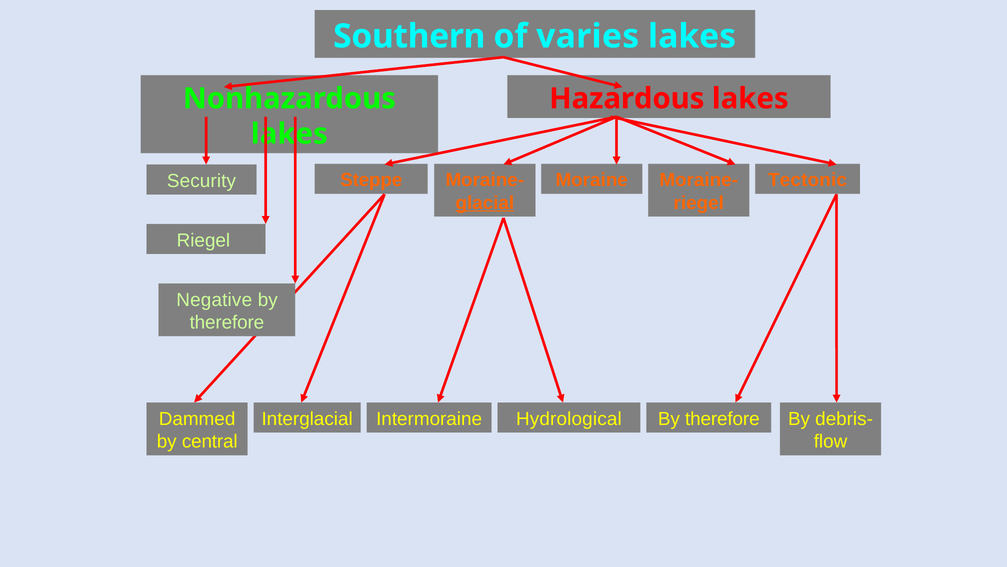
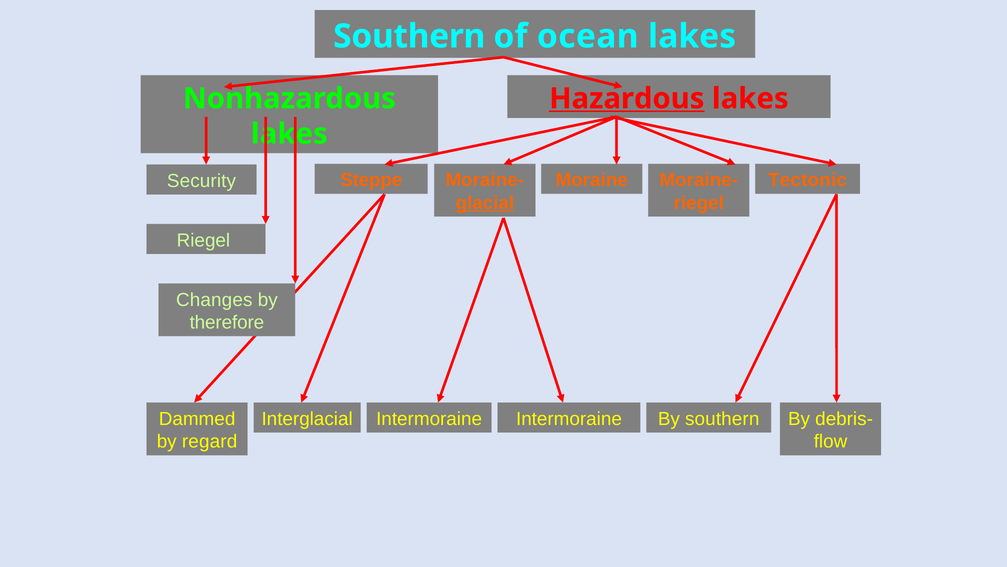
varies: varies -> ocean (588, 36)
Hazardous underline: none -> present (627, 99)
Negative: Negative -> Changes (214, 300)
Intermoraine Hydrological: Hydrological -> Intermoraine (569, 418)
therefore: therefore -> southern (722, 418)
central: central -> regard (210, 441)
